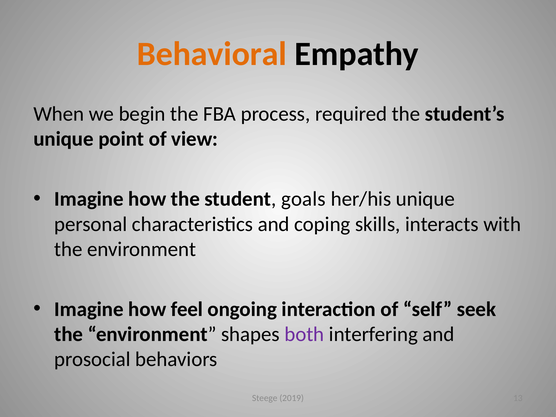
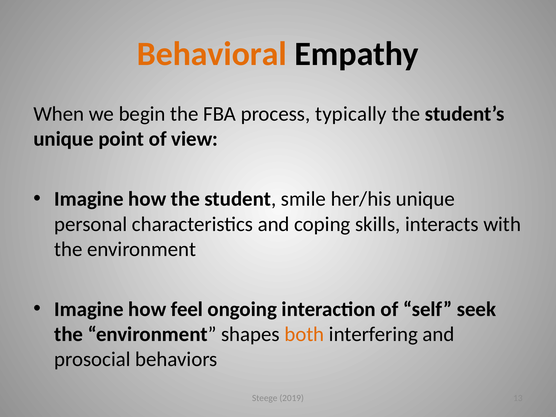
required: required -> typically (351, 114)
goals: goals -> smile (303, 199)
both colour: purple -> orange (304, 334)
